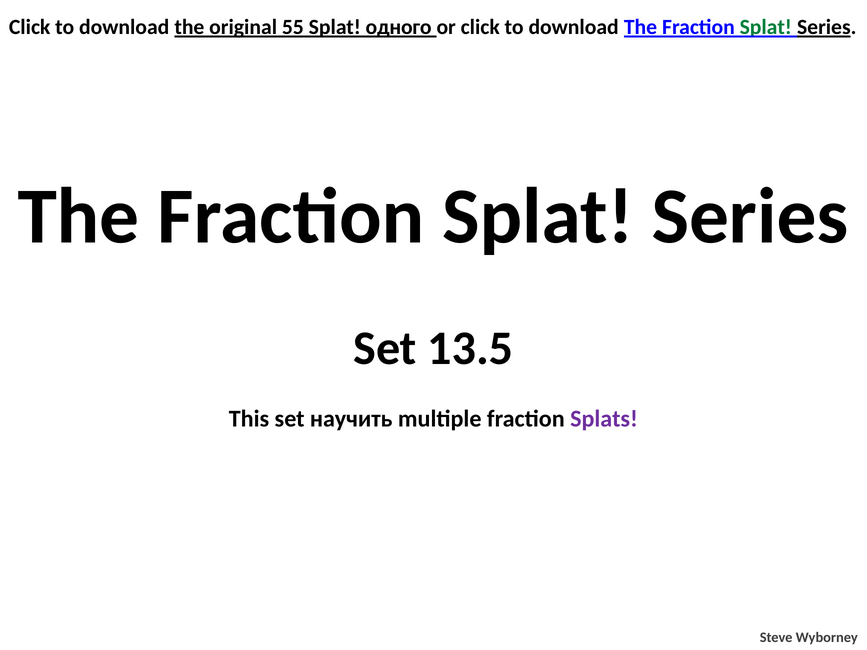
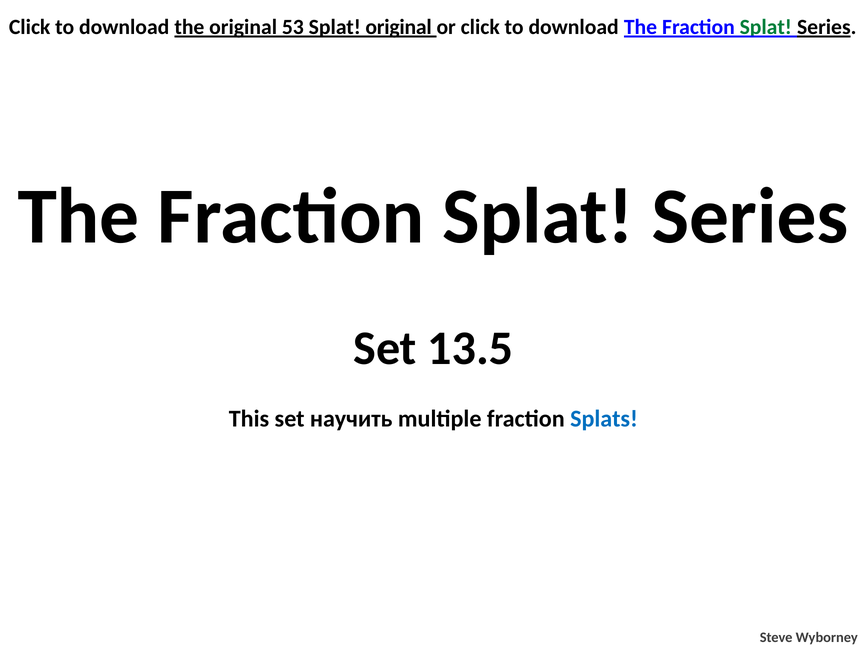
55: 55 -> 53 (293, 27)
Splat одного: одного -> original (399, 27)
Splats colour: purple -> blue (604, 419)
